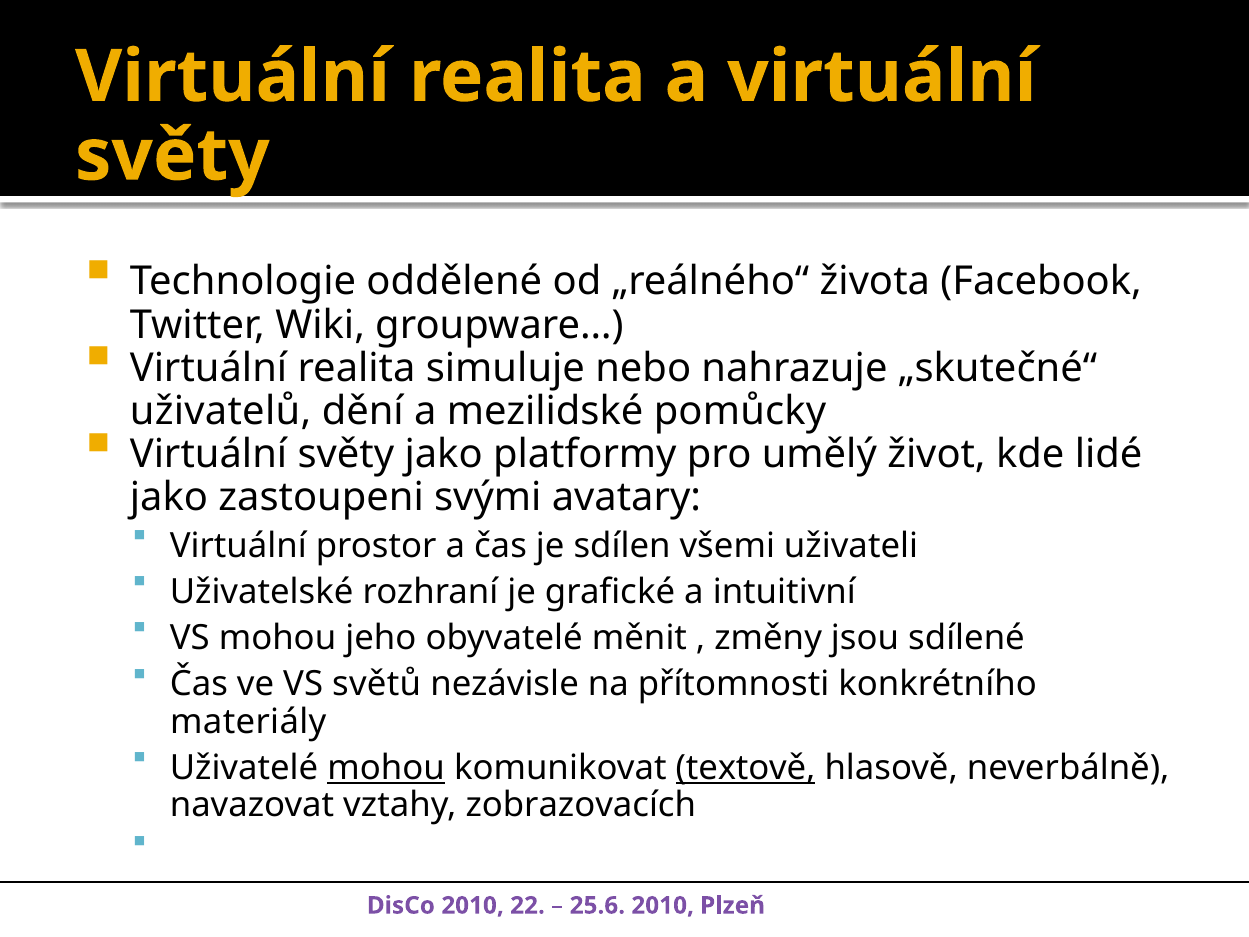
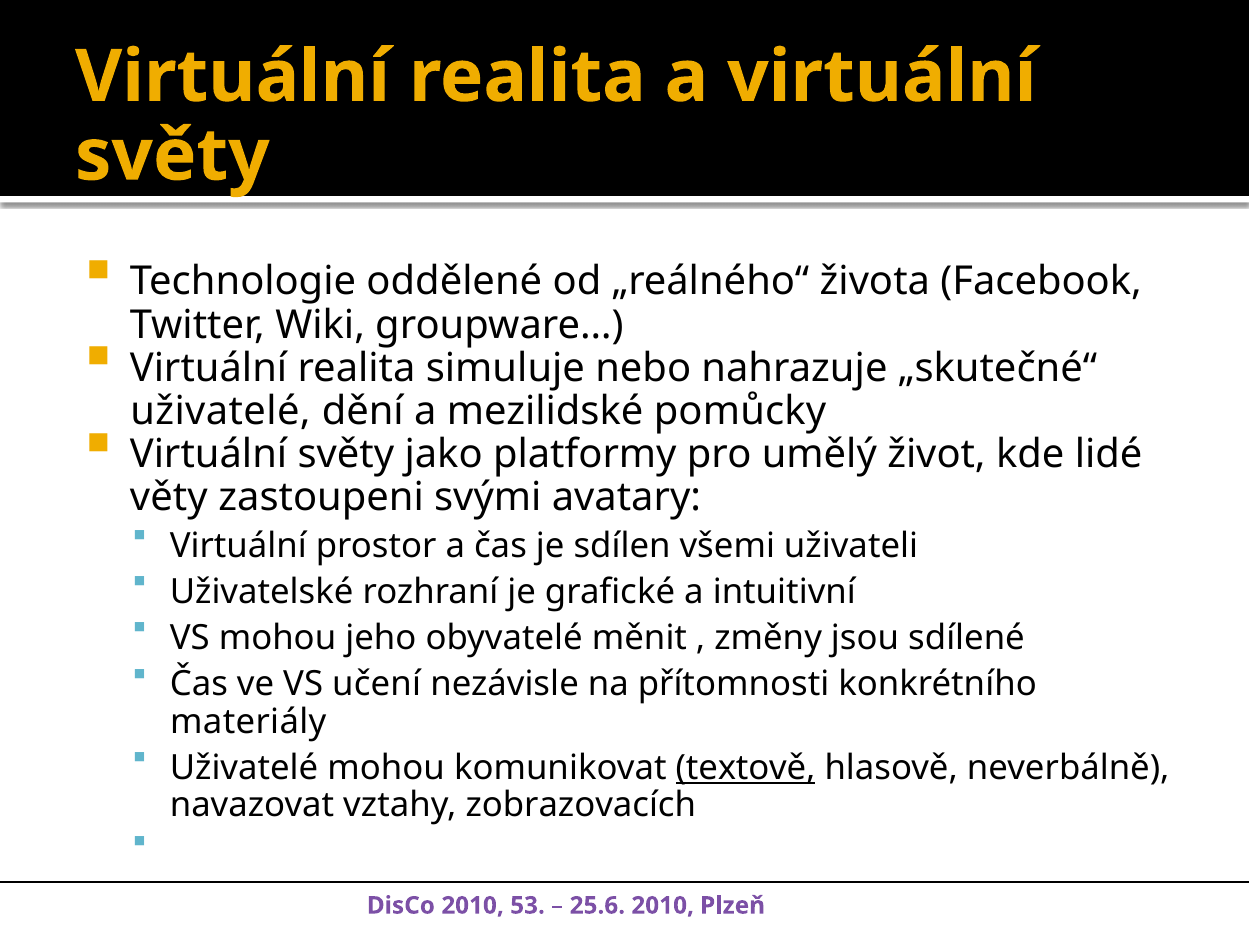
uživatelů: uživatelů -> uživatelé (220, 411)
jako: jako -> věty (169, 497)
světů: světů -> učení (377, 684)
mohou underline: present -> none (386, 768)
22: 22 -> 53 (528, 905)
